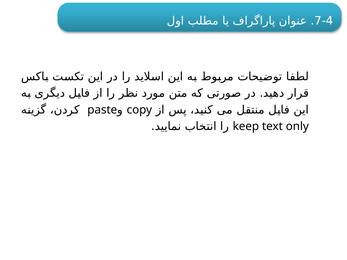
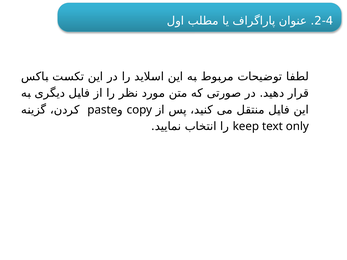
7-4: 7-4 -> 2-4 (324, 21)
